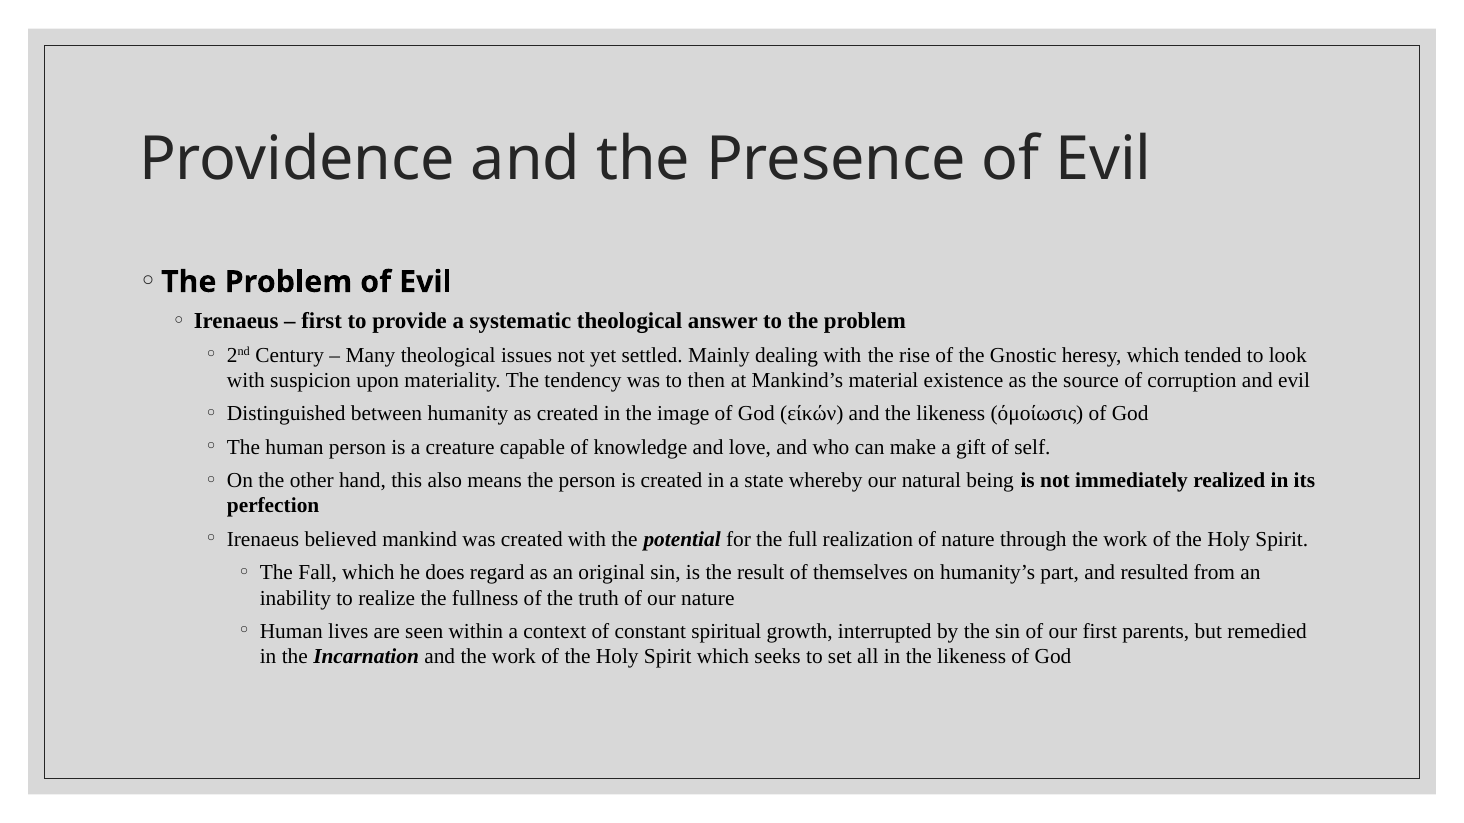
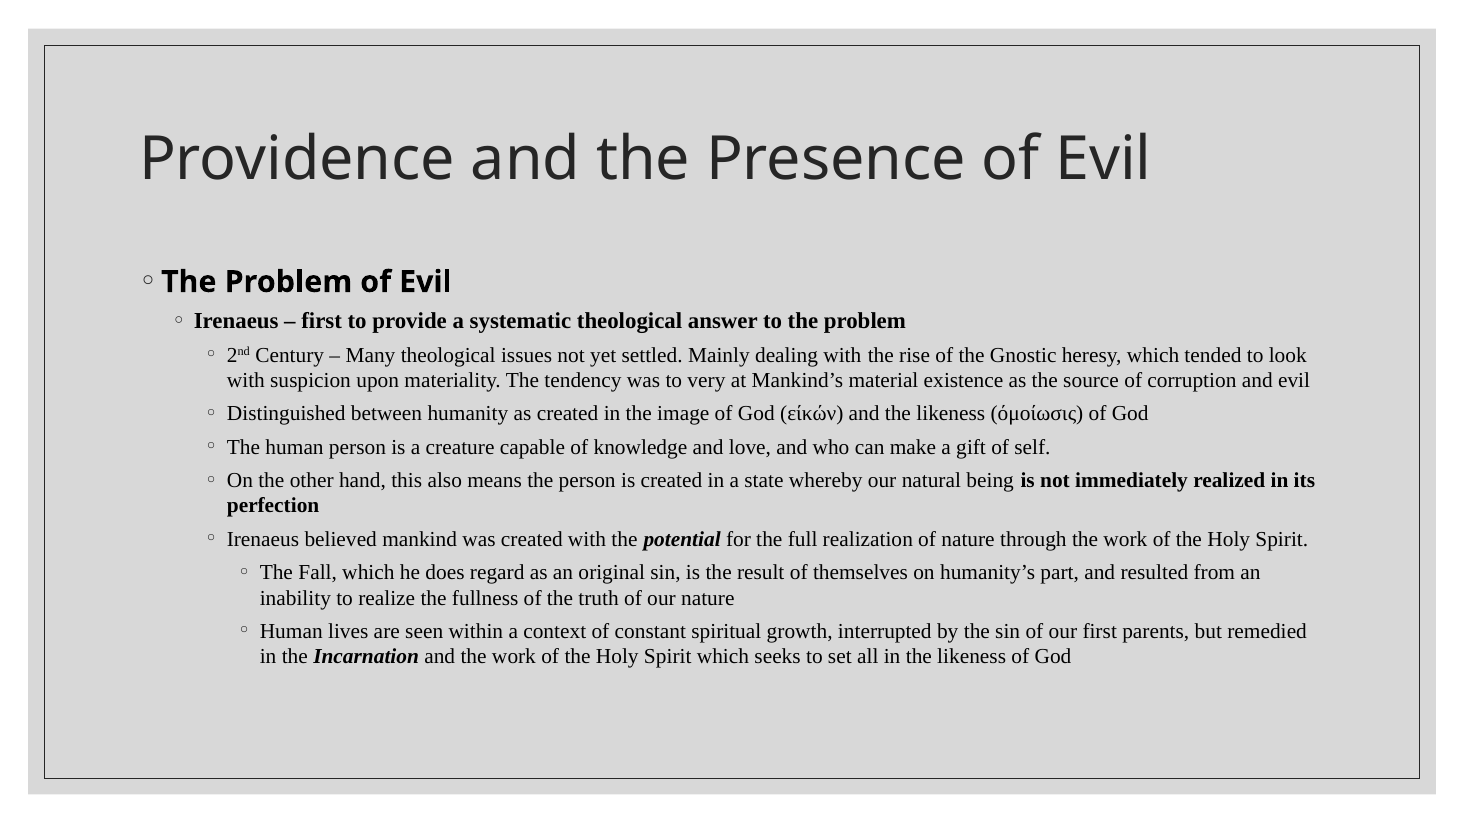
then: then -> very (707, 381)
